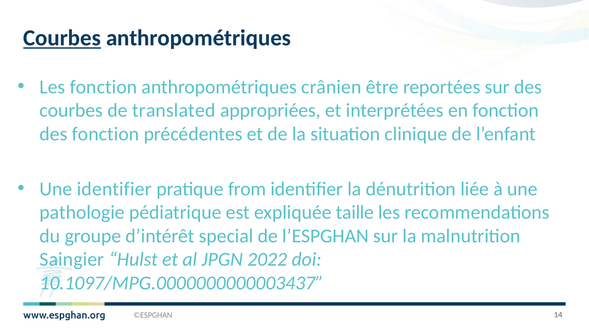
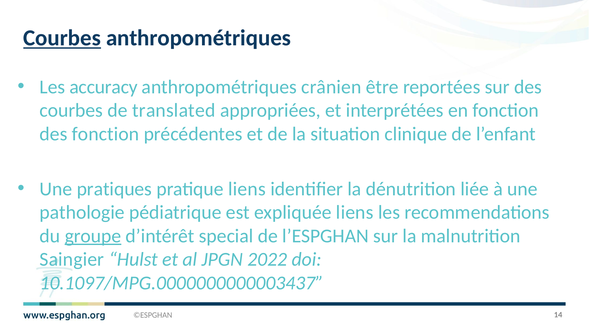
Les fonction: fonction -> accuracy (104, 87)
Une identifier: identifier -> pratiques (114, 189)
pratique from: from -> liens (247, 189)
expliquée taille: taille -> liens (355, 213)
groupe underline: none -> present (93, 236)
